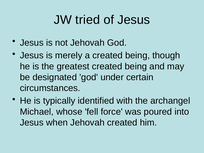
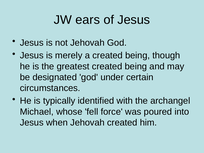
tried: tried -> ears (88, 20)
